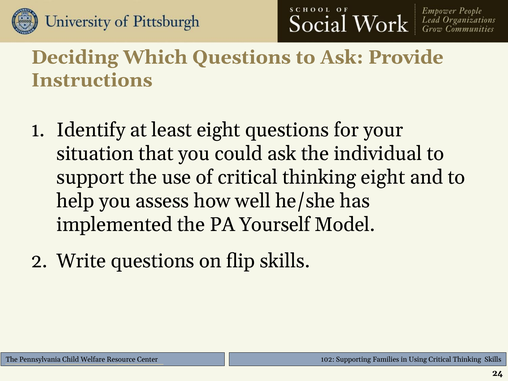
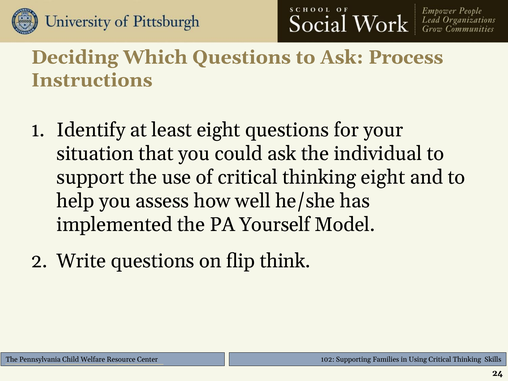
Provide: Provide -> Process (406, 57)
flip skills: skills -> think (285, 261)
